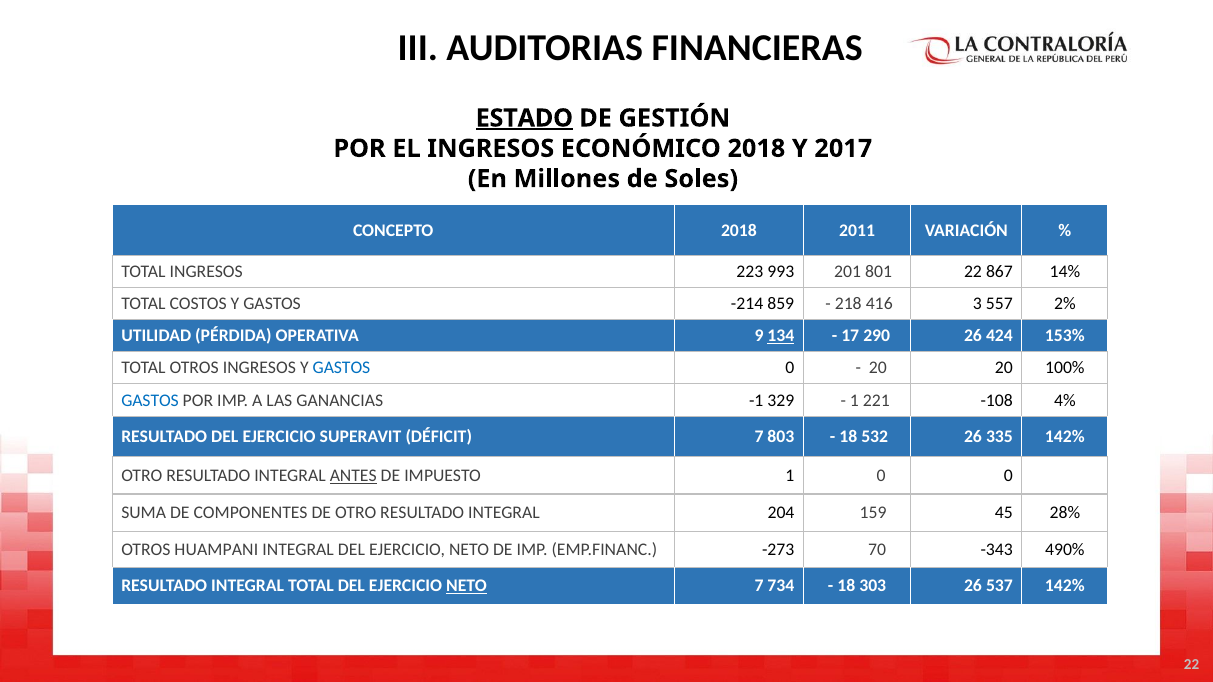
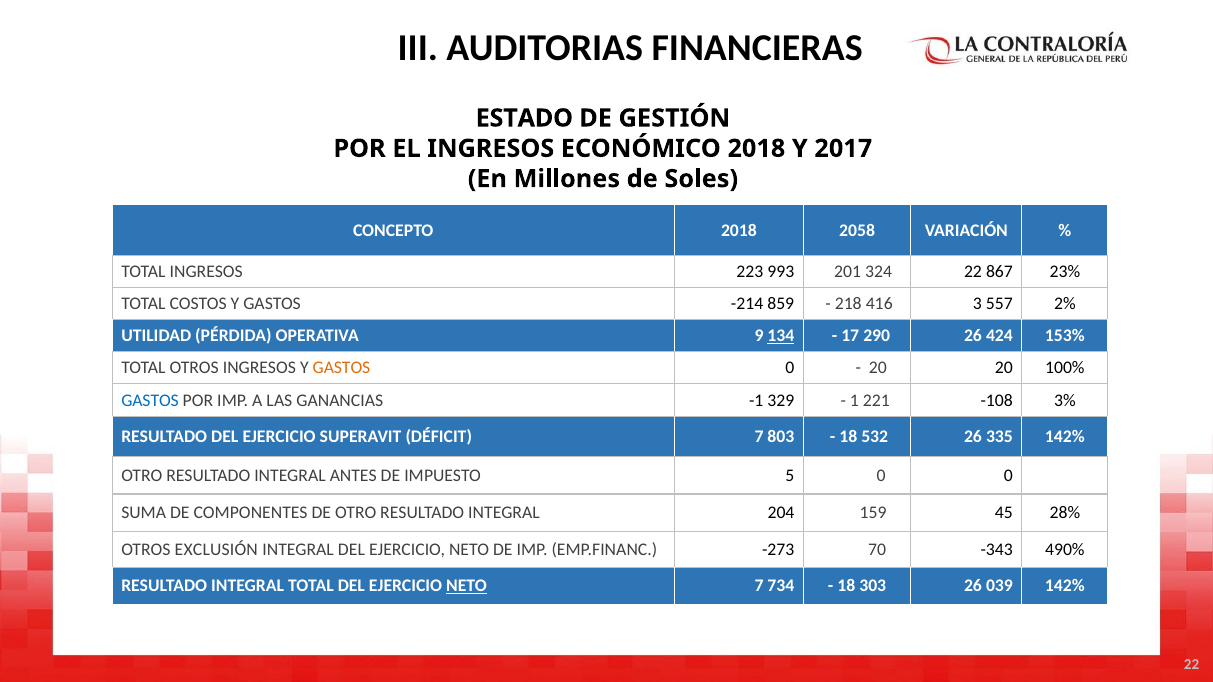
ESTADO underline: present -> none (524, 118)
2011: 2011 -> 2058 (857, 230)
801: 801 -> 324 (879, 272)
14%: 14% -> 23% (1065, 272)
GASTOS colour: blue -> orange (341, 368)
4%: 4% -> 3% (1065, 400)
ANTES underline: present -> none (353, 476)
IMPUESTO 1: 1 -> 5 (790, 476)
HUAMPANI: HUAMPANI -> EXCLUSIÓN (216, 550)
537: 537 -> 039 (999, 586)
